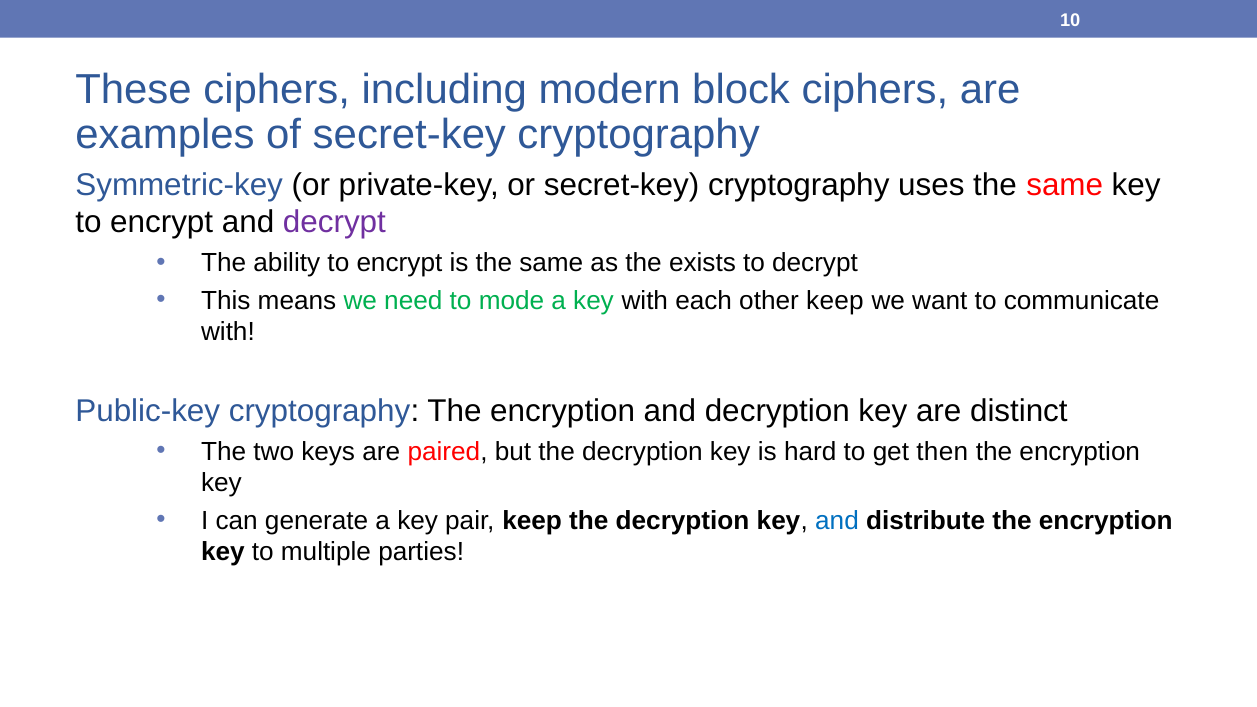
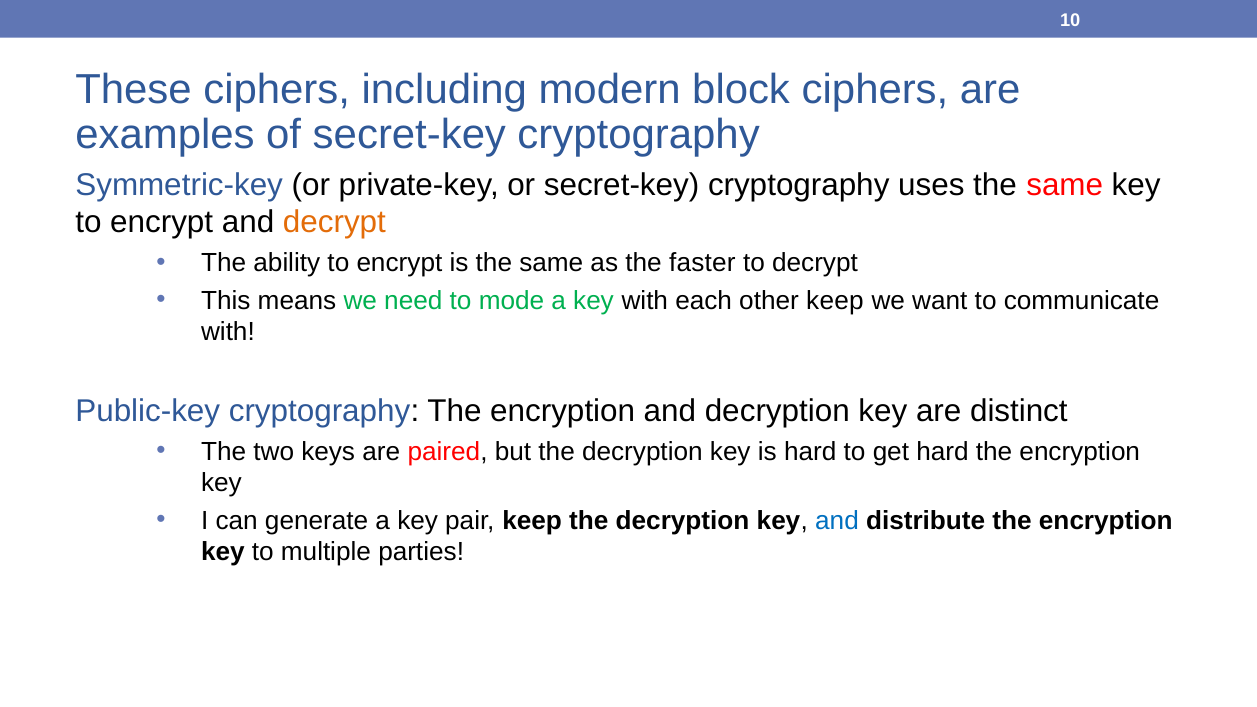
decrypt colour: purple -> orange (334, 222)
exists: exists -> faster (702, 263)
get then: then -> hard (942, 452)
